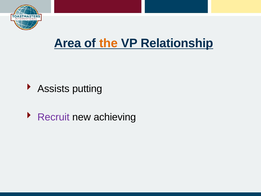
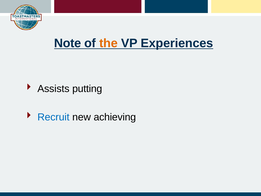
Area: Area -> Note (68, 43)
Relationship: Relationship -> Experiences (177, 43)
Recruit colour: purple -> blue (53, 117)
